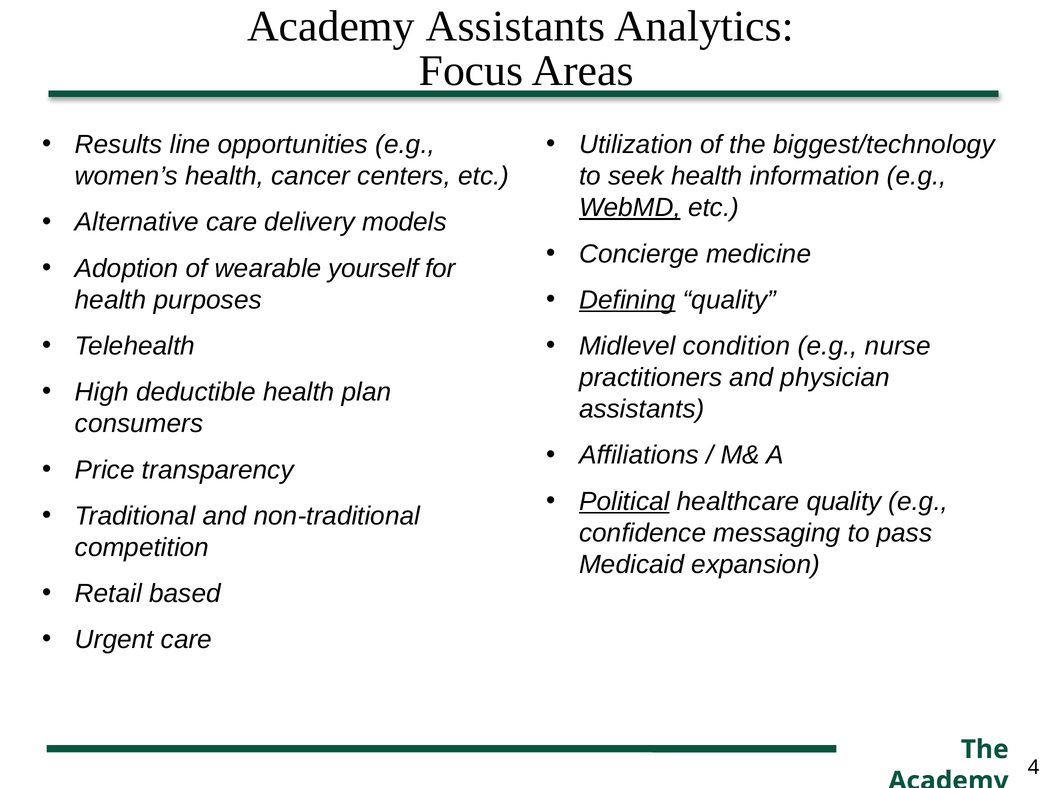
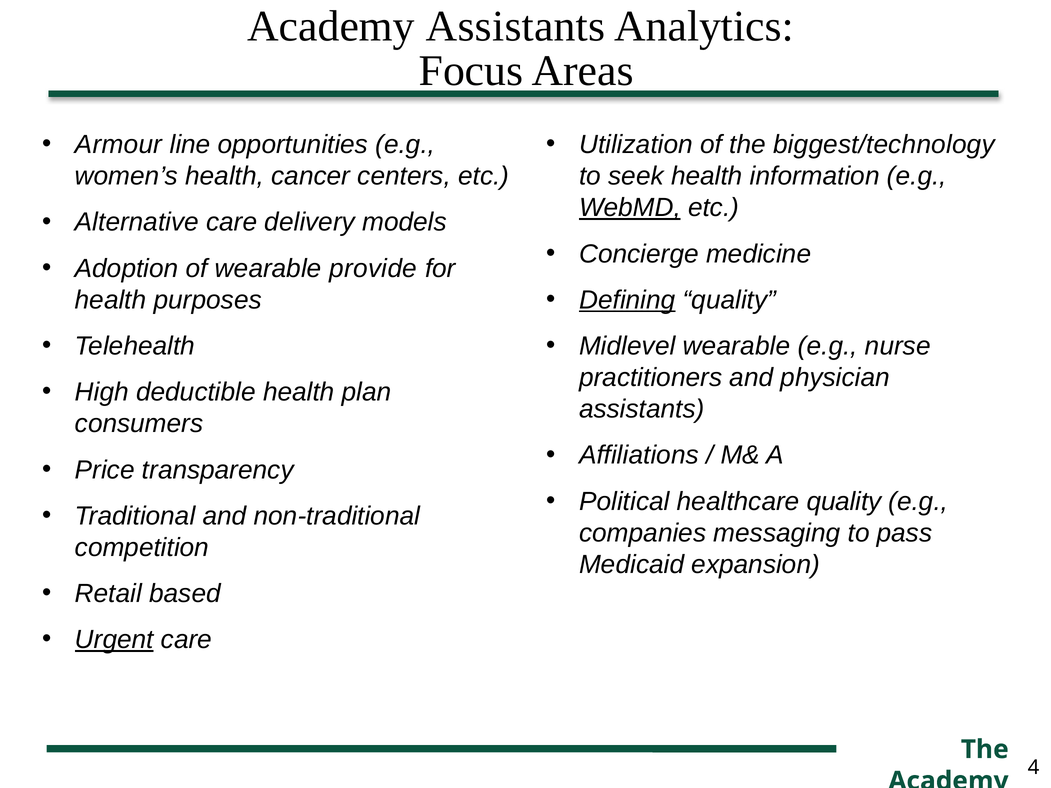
Results: Results -> Armour (119, 145)
yourself: yourself -> provide (373, 269)
Midlevel condition: condition -> wearable (737, 346)
Political underline: present -> none (624, 502)
confidence: confidence -> companies (643, 533)
Urgent underline: none -> present (114, 640)
